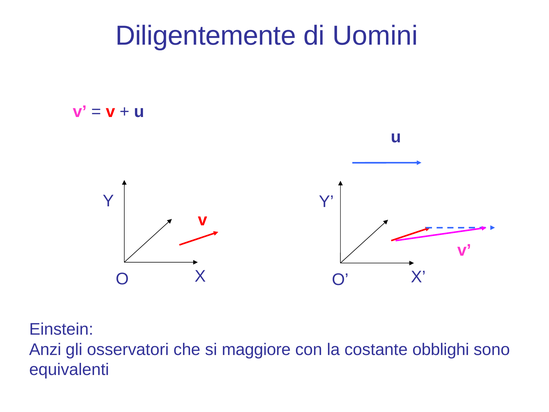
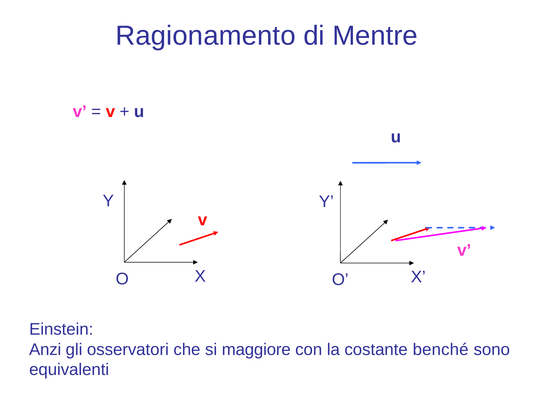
Diligentemente: Diligentemente -> Ragionamento (206, 36)
Uomini: Uomini -> Mentre (375, 36)
obblighi: obblighi -> benché (441, 349)
